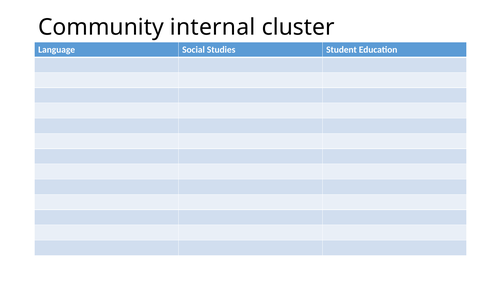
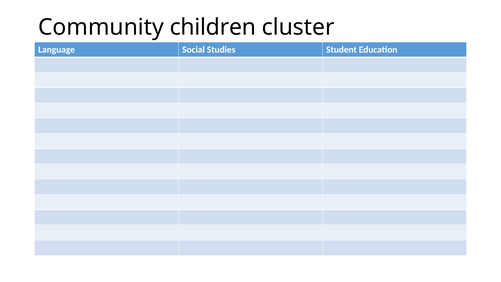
internal: internal -> children (213, 27)
